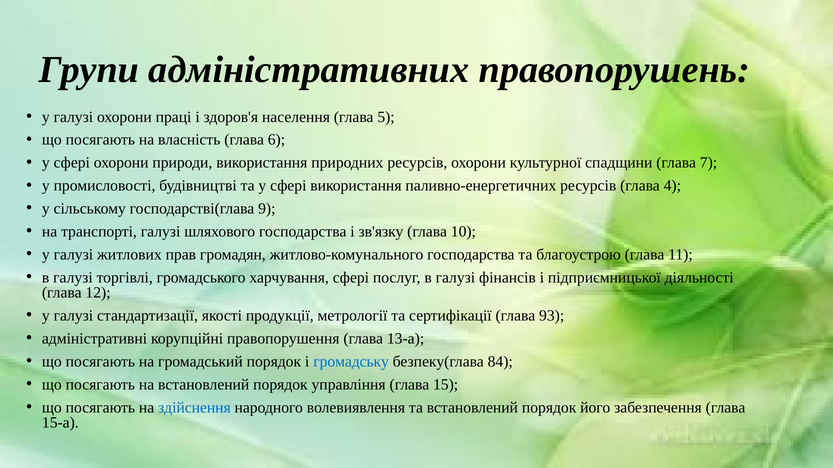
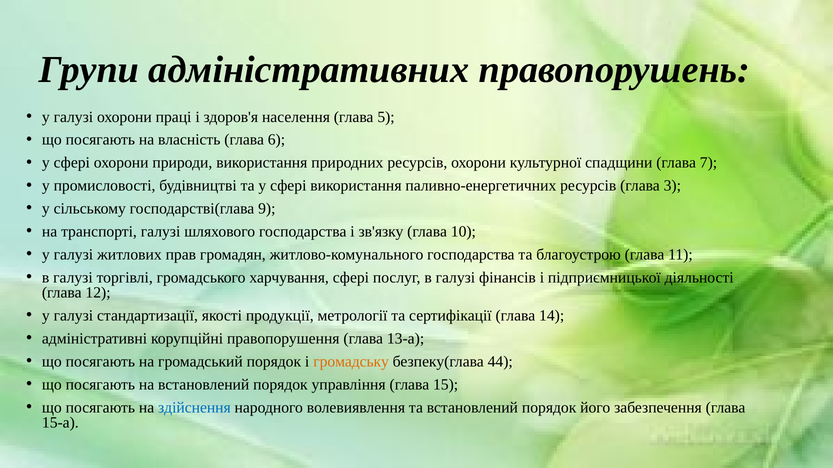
4: 4 -> 3 (672, 186)
93: 93 -> 14 (552, 316)
громадську colour: blue -> orange (351, 362)
84: 84 -> 44 (500, 362)
